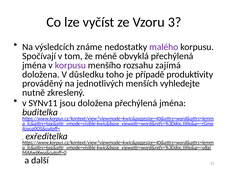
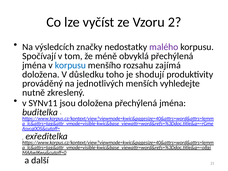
3: 3 -> 2 (175, 22)
známe: známe -> značky (89, 47)
korpusu colour: purple -> blue (70, 65)
případě: případě -> shodují (150, 74)
